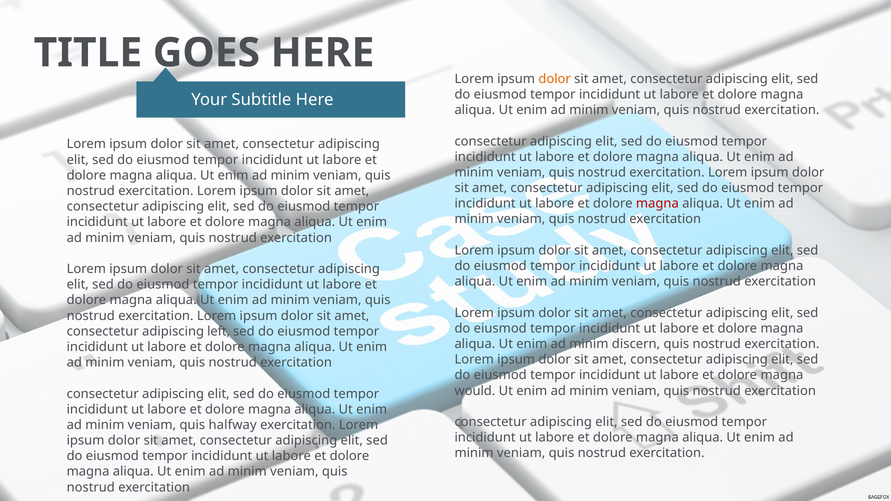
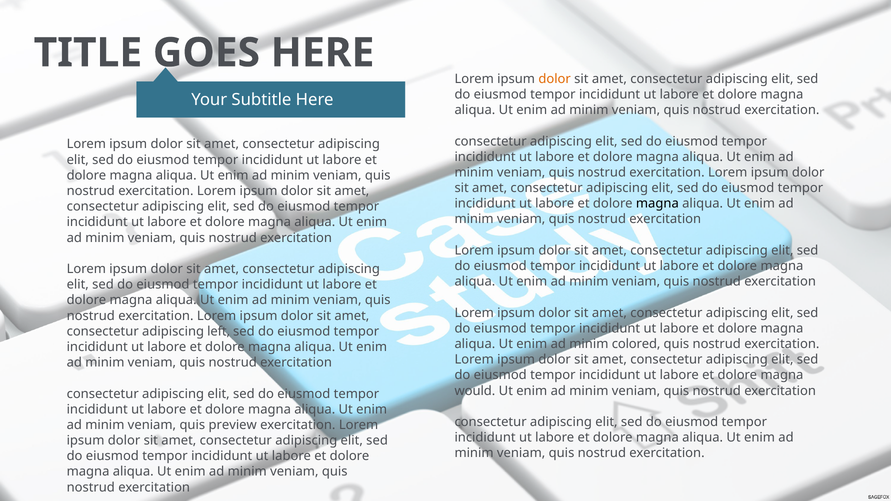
magna colour: red -> black (657, 204)
discern: discern -> colored (636, 344)
halfway: halfway -> preview (233, 425)
